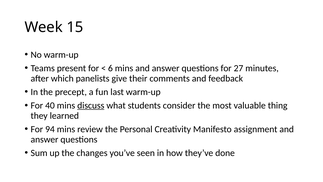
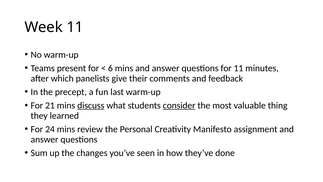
Week 15: 15 -> 11 (75, 27)
for 27: 27 -> 11 (238, 68)
40: 40 -> 21 (50, 105)
consider underline: none -> present (179, 105)
94: 94 -> 24 (50, 129)
